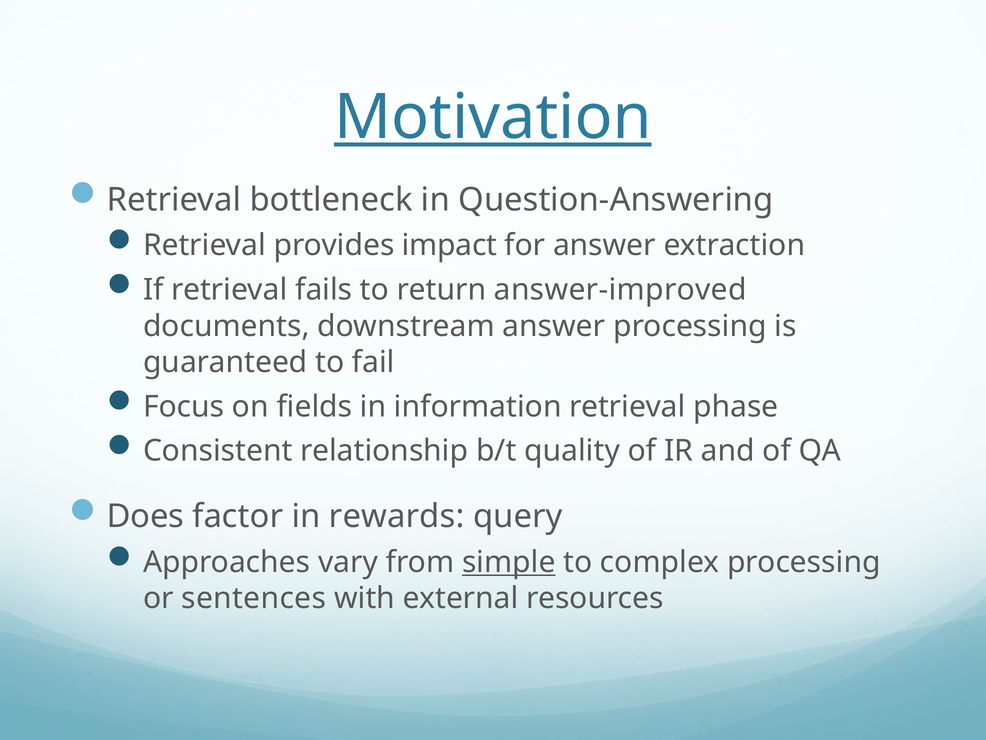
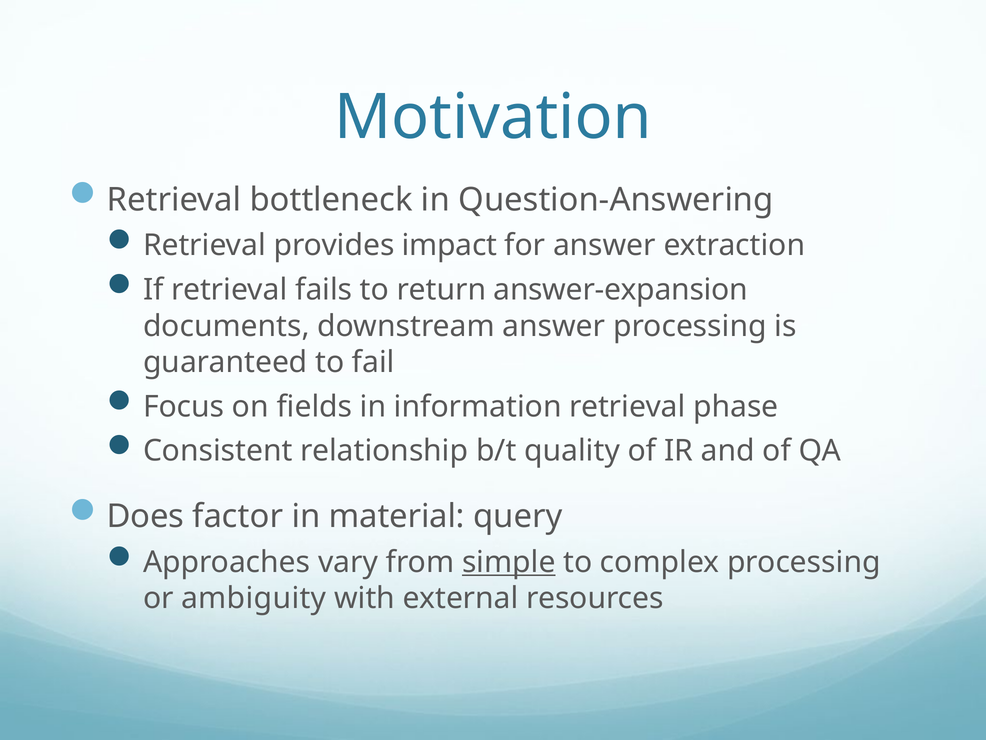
Motivation underline: present -> none (493, 117)
answer-improved: answer-improved -> answer-expansion (621, 290)
rewards: rewards -> material (397, 516)
sentences: sentences -> ambiguity (254, 598)
